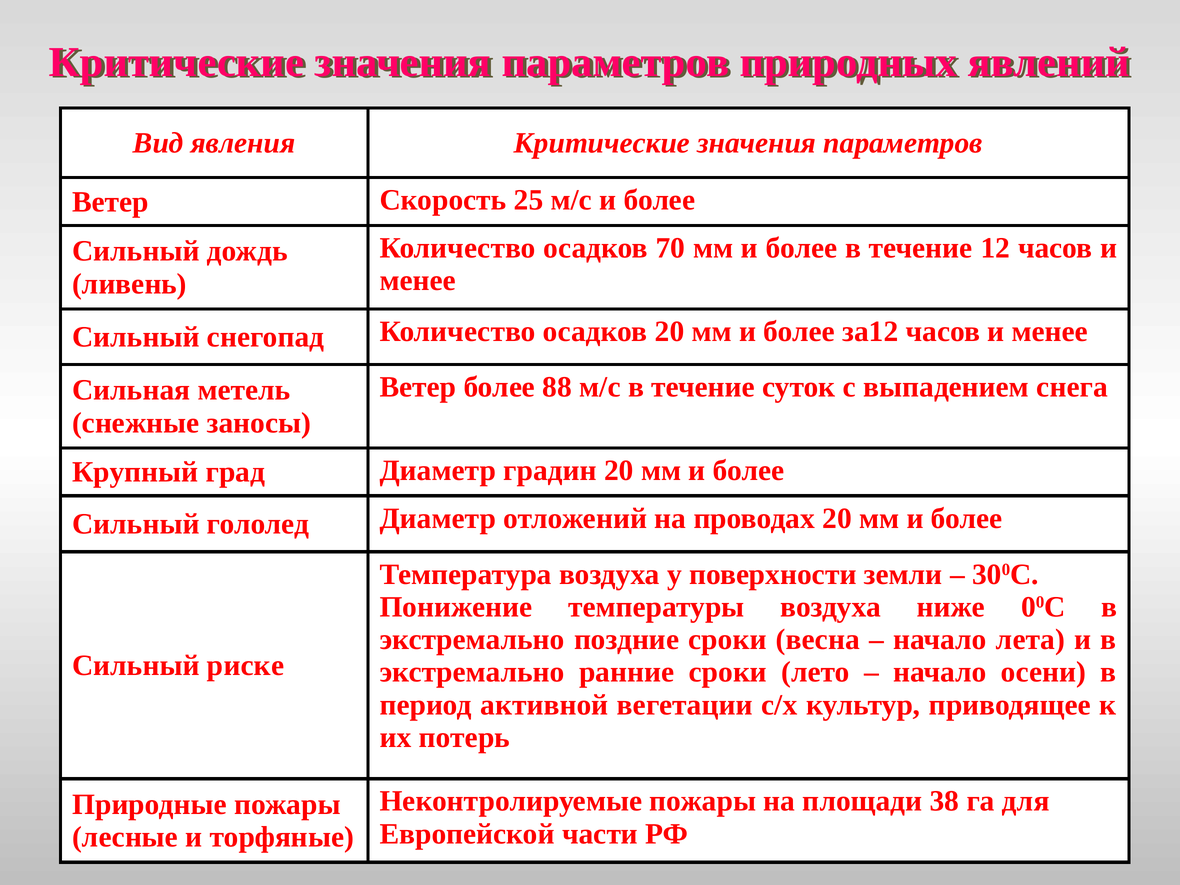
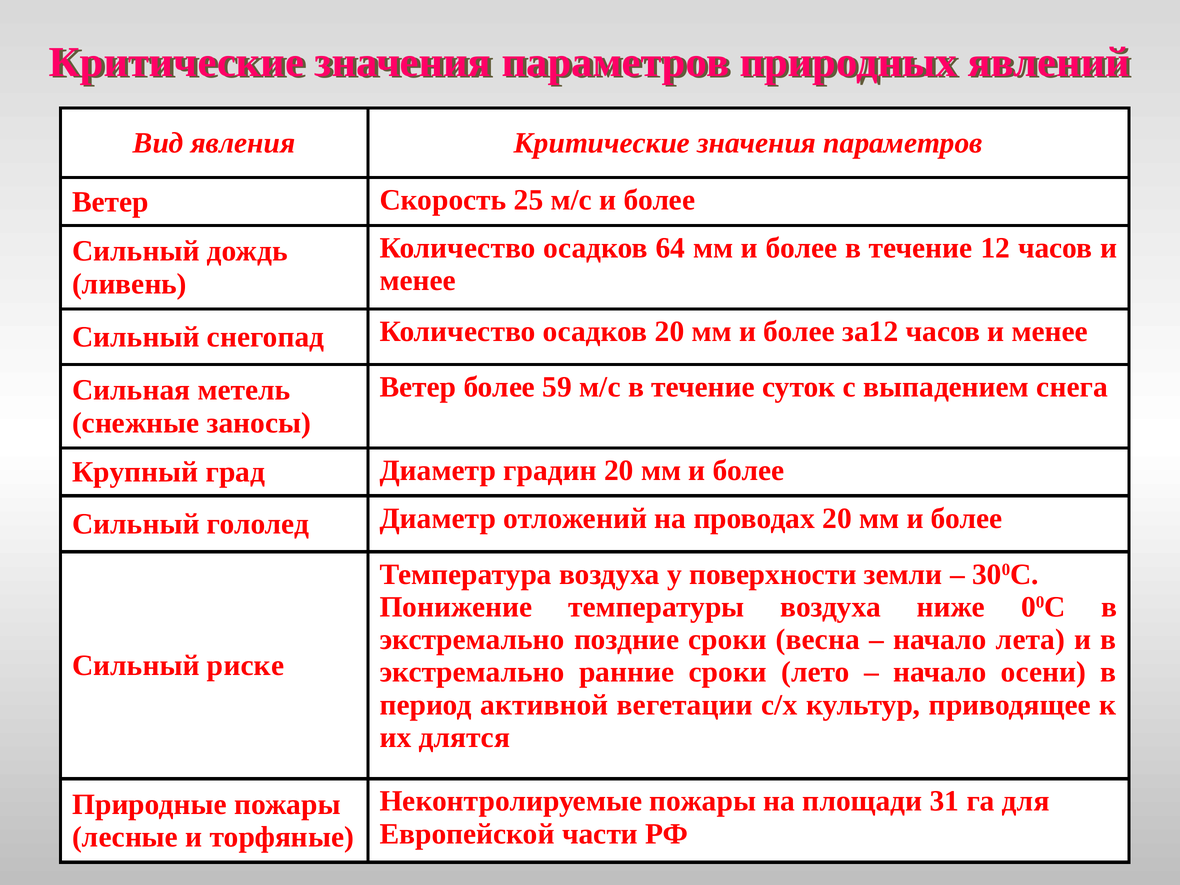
70: 70 -> 64 (670, 248)
88: 88 -> 59 (557, 387)
потерь: потерь -> длятся (464, 738)
38: 38 -> 31 (944, 801)
